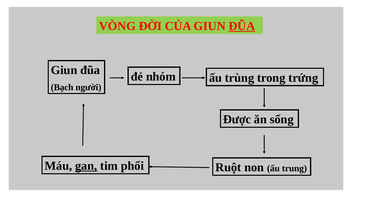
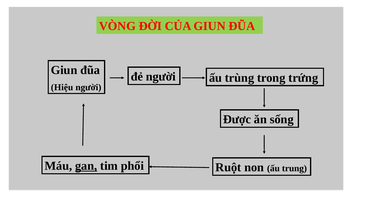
ĐŨA underline: present -> none (242, 26)
đẻ nhóm: nhóm -> người (161, 77)
Bạch: Bạch -> Hiệu (62, 87)
